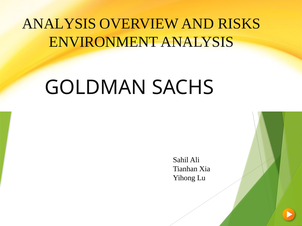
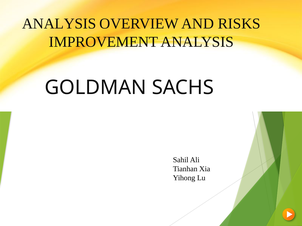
ENVIRONMENT: ENVIRONMENT -> IMPROVEMENT (104, 42)
